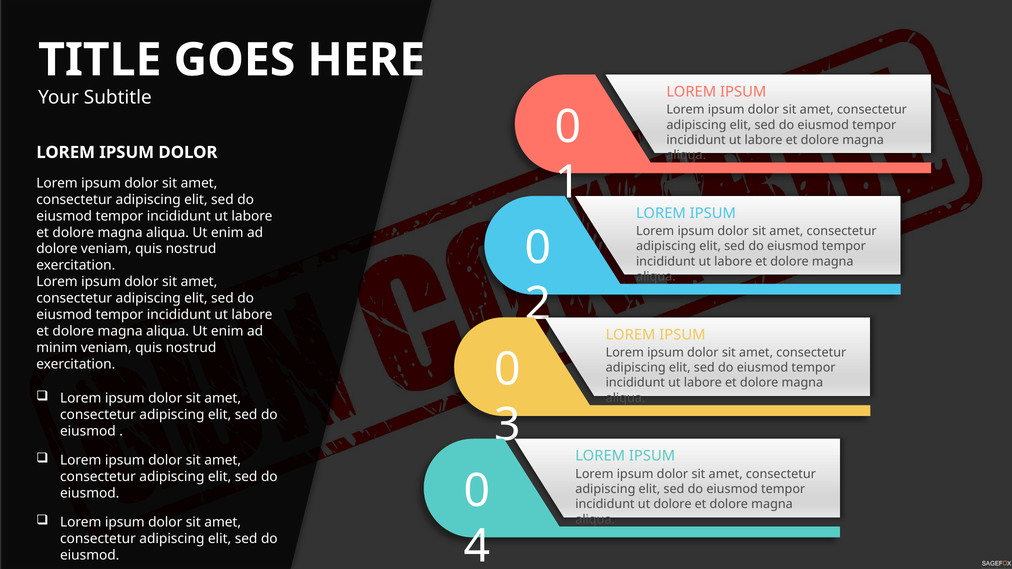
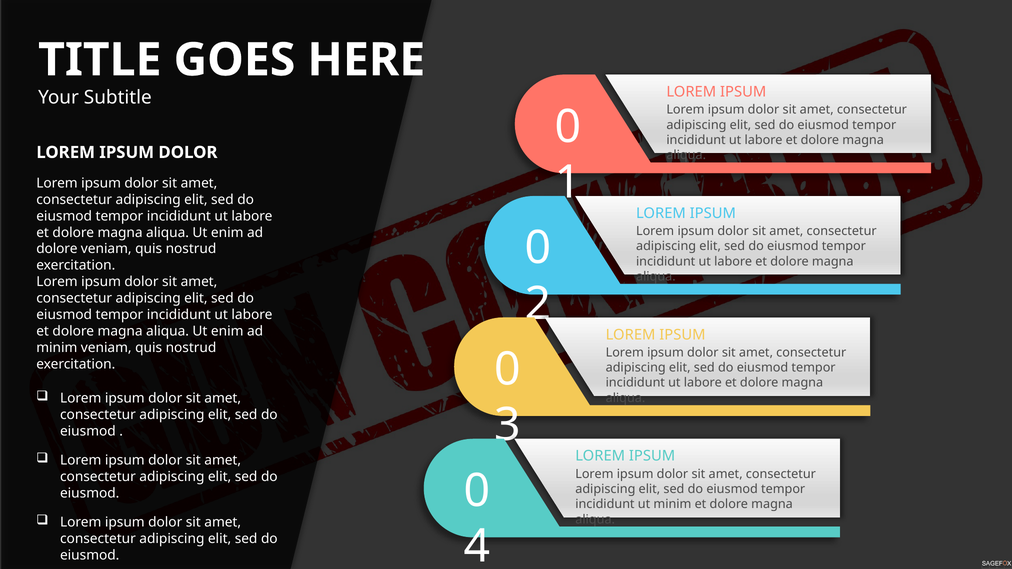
ut dolore: dolore -> minim (672, 504)
